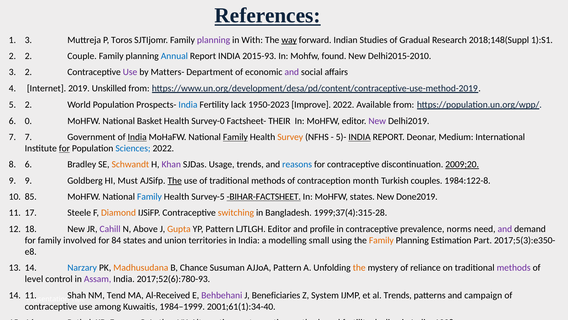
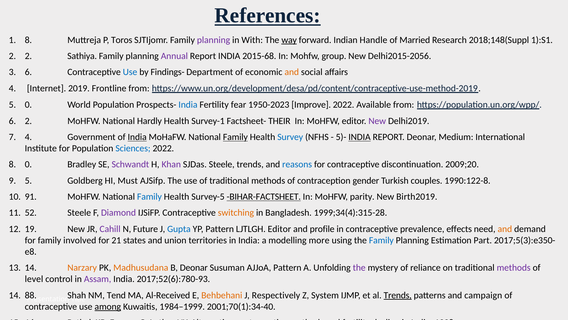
1 3: 3 -> 8 (28, 40)
Studies: Studies -> Handle (373, 40)
Gradual: Gradual -> Married (415, 40)
Couple: Couple -> Sathiya (82, 56)
Annual colour: blue -> purple (174, 56)
2015-93: 2015-93 -> 2015-68 (259, 56)
found: found -> group (334, 56)
Delhi2015-2010: Delhi2015-2010 -> Delhi2015-2056 (400, 56)
3 2: 2 -> 6 (28, 72)
Use colour: purple -> blue (130, 72)
Matters-: Matters- -> Findings- (168, 72)
and colour: purple -> orange (292, 72)
Unskilled: Unskilled -> Frontline (109, 88)
5 2: 2 -> 0 (28, 104)
lack: lack -> fear (239, 104)
6 0: 0 -> 2 (28, 121)
Basket: Basket -> Hardly (149, 121)
Survey-0: Survey-0 -> Survey-1 (208, 121)
7 7: 7 -> 4 (28, 137)
Survey colour: orange -> blue (290, 137)
for underline: present -> none (64, 148)
8 6: 6 -> 0 (28, 164)
Schwandt colour: orange -> purple (130, 164)
SJDas Usage: Usage -> Steele (222, 164)
2009;20 underline: present -> none (462, 164)
9: 9 -> 5 (28, 180)
The underline: present -> none (175, 180)
month: month -> gender (366, 180)
1984:122-8: 1984:122-8 -> 1990:122-8 (468, 180)
85: 85 -> 91 (31, 196)
MoHFW states: states -> parity (362, 196)
Done2019: Done2019 -> Birth2019 (417, 196)
17: 17 -> 52 (31, 213)
Diamond colour: orange -> purple (118, 213)
1999;37(4):315-28: 1999;37(4):315-28 -> 1999;34(4):315-28 (351, 213)
18: 18 -> 19 (31, 229)
Above: Above -> Future (146, 229)
Gupta colour: orange -> blue (179, 229)
norms: norms -> effects (459, 229)
and colour: purple -> orange (505, 229)
84: 84 -> 21 (116, 240)
small: small -> more (319, 240)
Family colour: orange -> blue (381, 240)
Narzary colour: blue -> orange (82, 267)
B Chance: Chance -> Deonar (194, 267)
the colour: orange -> purple (359, 267)
14 11: 11 -> 88 (31, 295)
Behbehani colour: purple -> orange (222, 295)
Beneficiaries: Beneficiaries -> Respectively (276, 295)
Trends underline: none -> present (398, 295)
among underline: none -> present (108, 306)
2001;61(1):34-40: 2001;61(1):34-40 -> 2001;70(1):34-40 (241, 306)
